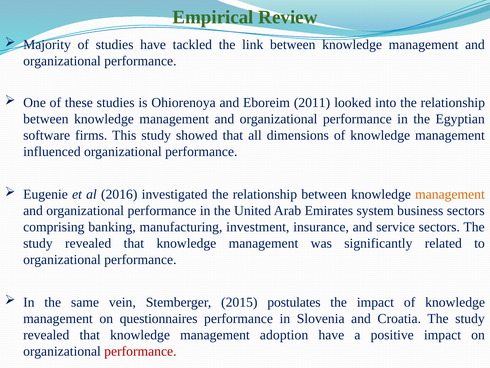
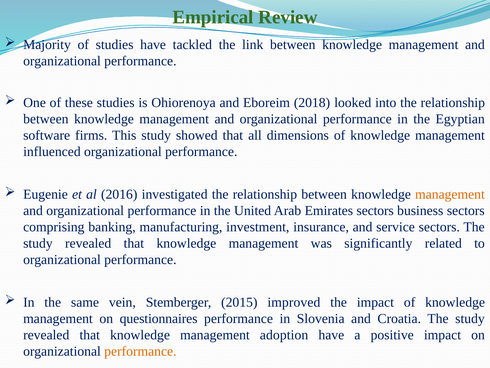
2011: 2011 -> 2018 (312, 103)
Emirates system: system -> sectors (375, 210)
postulates: postulates -> improved (294, 302)
performance colour: red -> orange (140, 351)
